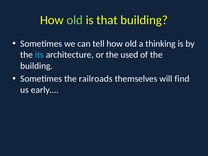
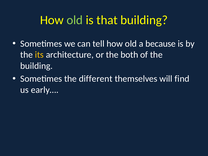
thinking: thinking -> because (161, 44)
its colour: light blue -> yellow (39, 55)
used: used -> both (129, 55)
railroads: railroads -> different (96, 79)
